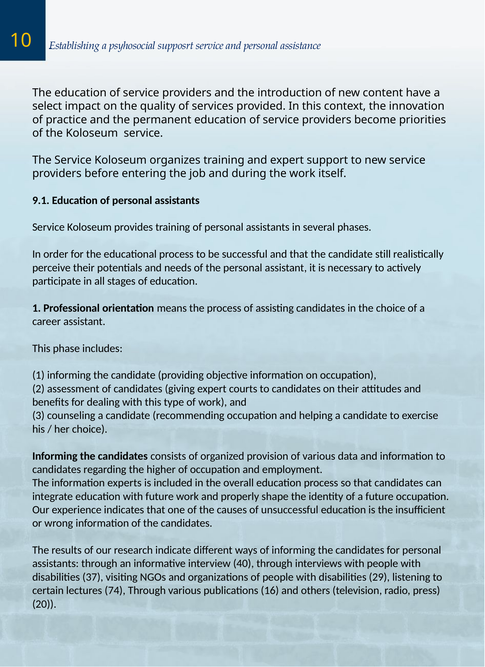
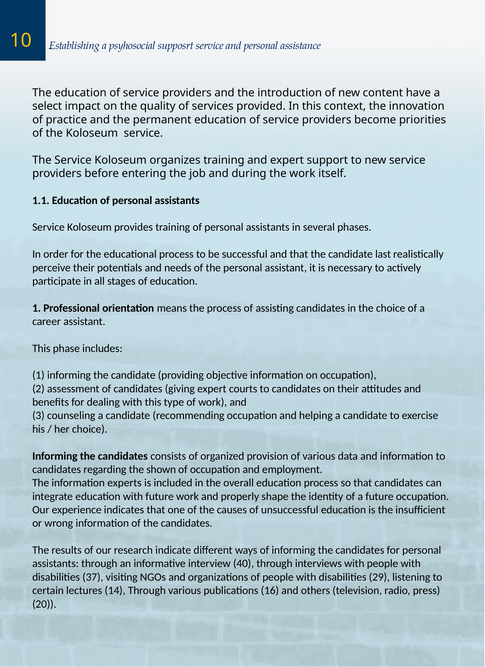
9.1: 9.1 -> 1.1 (41, 200)
still: still -> last (383, 254)
higher: higher -> shown (161, 469)
74: 74 -> 14 (115, 590)
